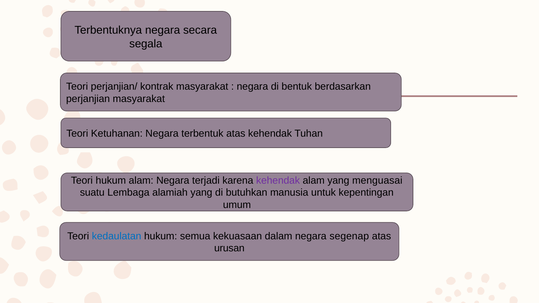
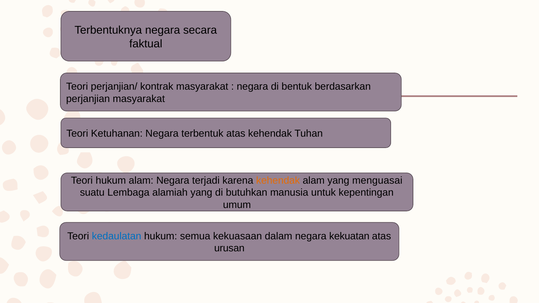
segala: segala -> faktual (146, 44)
kehendak colour: purple -> orange (278, 181)
segenap: segenap -> kekuatan (349, 236)
